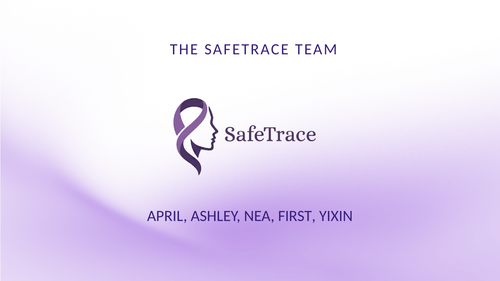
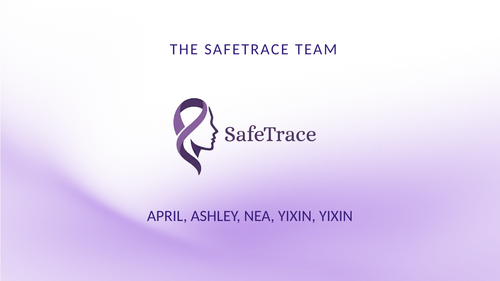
NEA FIRST: FIRST -> YIXIN (297, 216)
